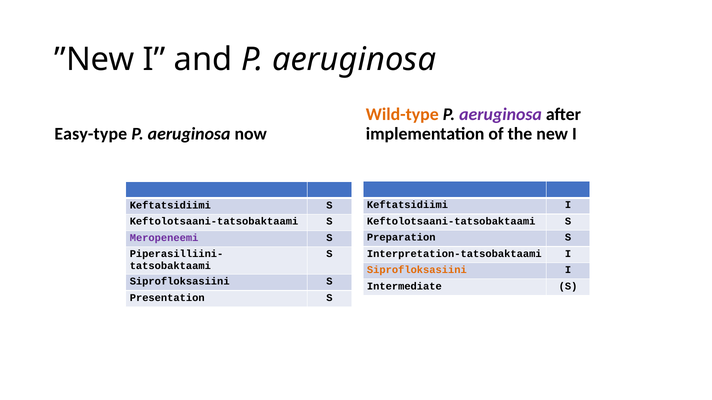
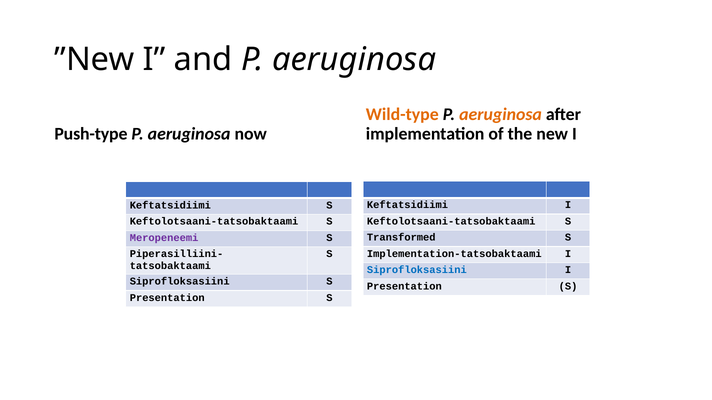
aeruginosa colour: purple -> orange (500, 114)
Easy-type: Easy-type -> Push-type (91, 134)
Preparation: Preparation -> Transformed (401, 238)
Interpretation-tatsobaktaami: Interpretation-tatsobaktaami -> Implementation-tatsobaktaami (454, 254)
Siprofloksasiini colour: orange -> blue (417, 270)
Intermediate: Intermediate -> Presentation (404, 286)
